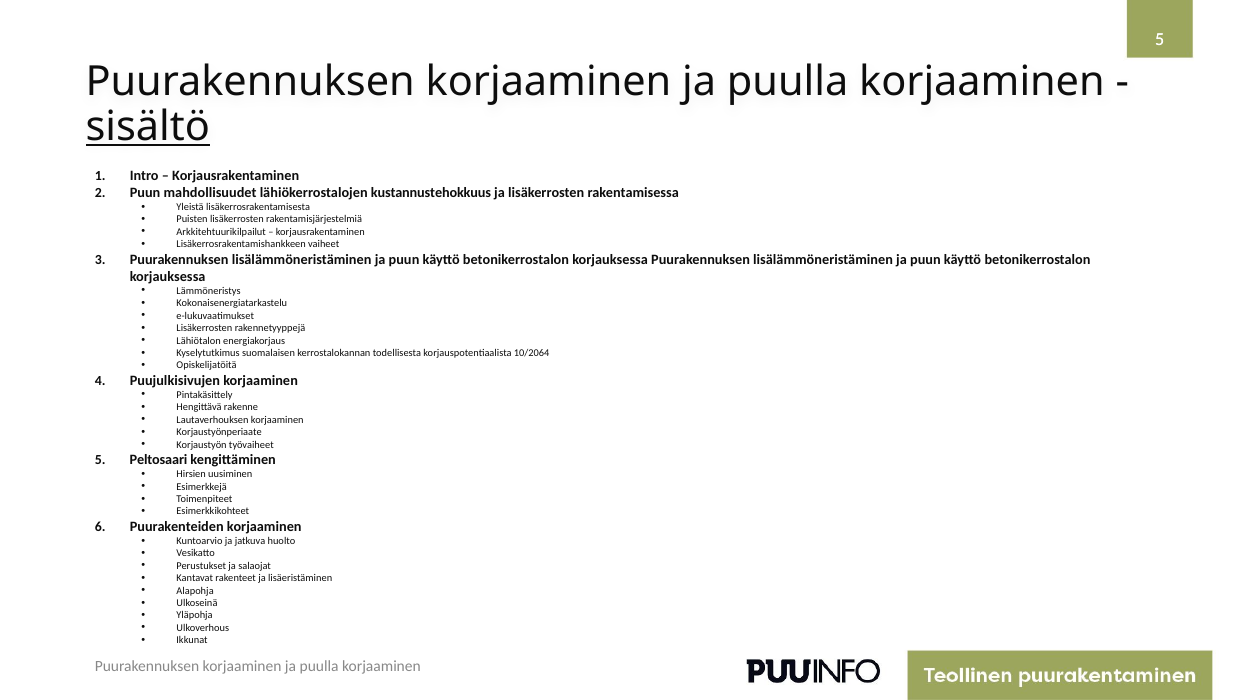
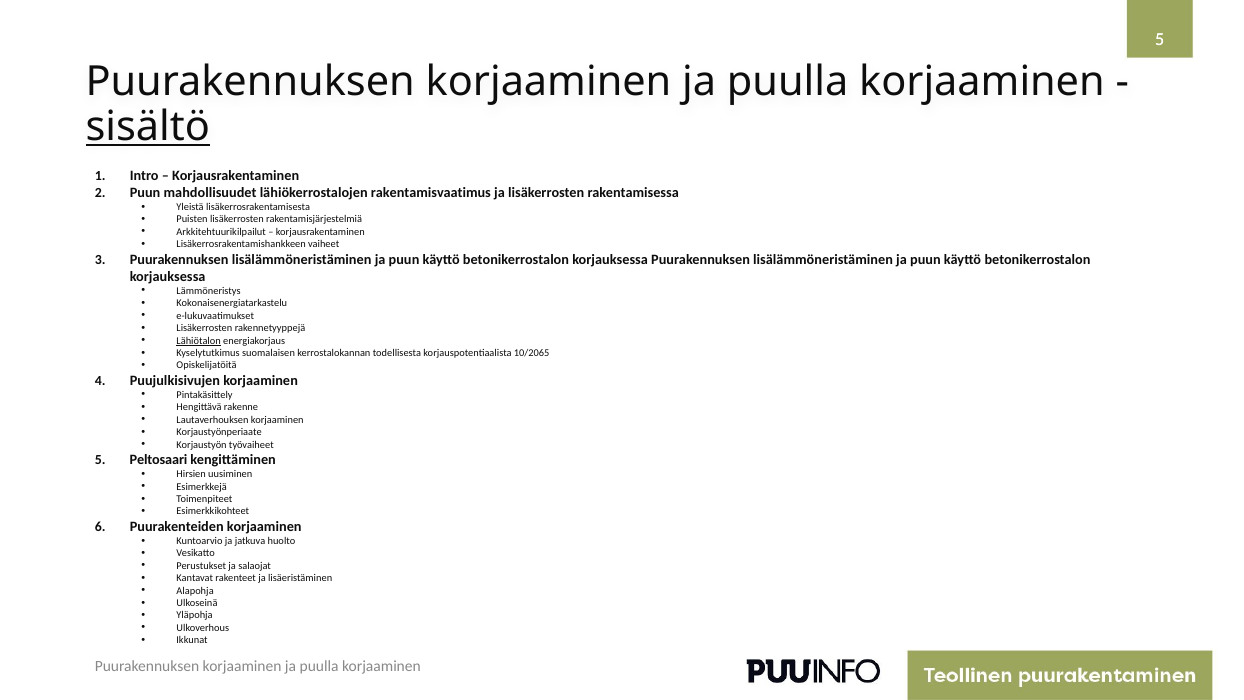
kustannustehokkuus: kustannustehokkuus -> rakentamisvaatimus (431, 192)
Lähiötalon underline: none -> present (199, 341)
10/2064: 10/2064 -> 10/2065 (532, 353)
